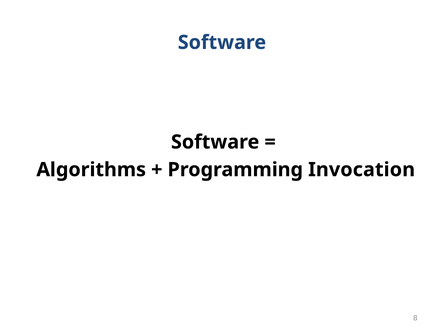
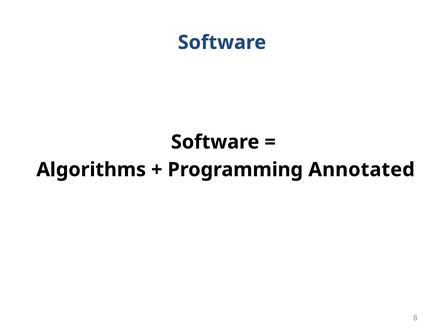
Invocation: Invocation -> Annotated (362, 170)
